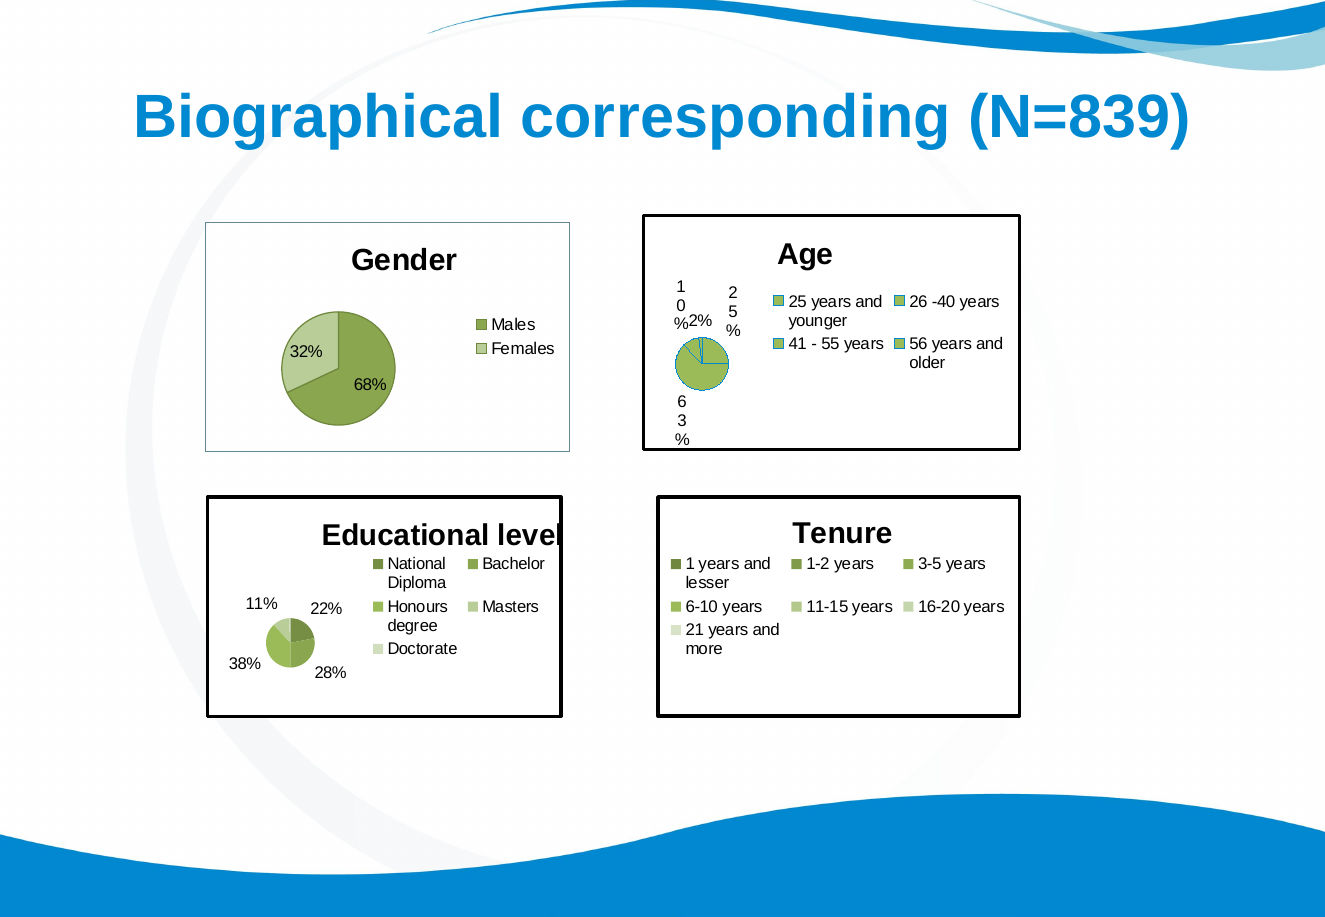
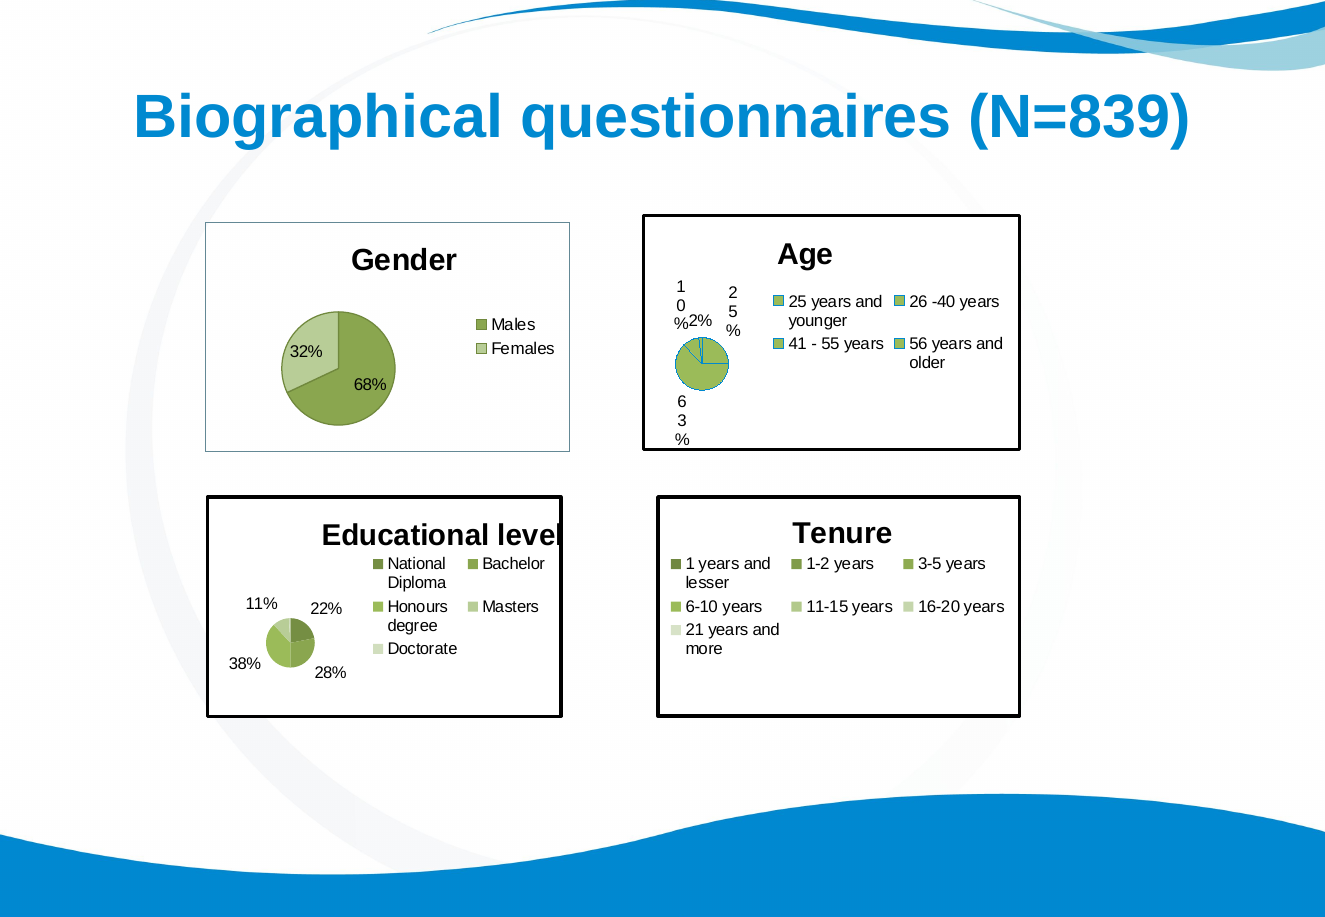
corresponding: corresponding -> questionnaires (736, 117)
